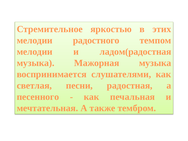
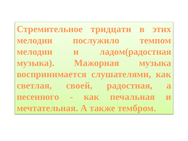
яркостью: яркостью -> тридцати (111, 29)
радостного: радостного -> послужило (96, 40)
песни: песни -> своей (79, 86)
